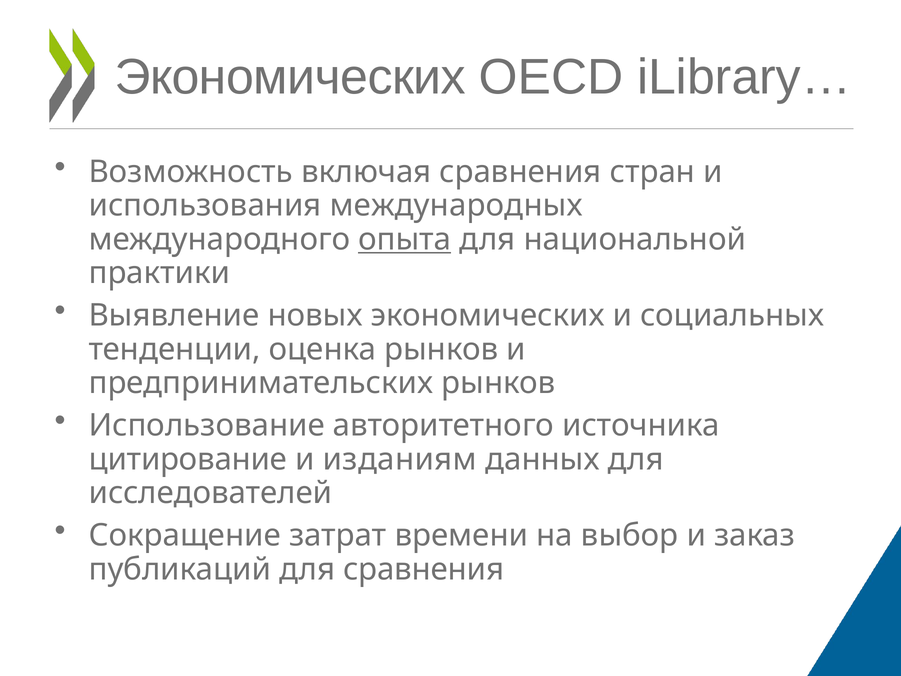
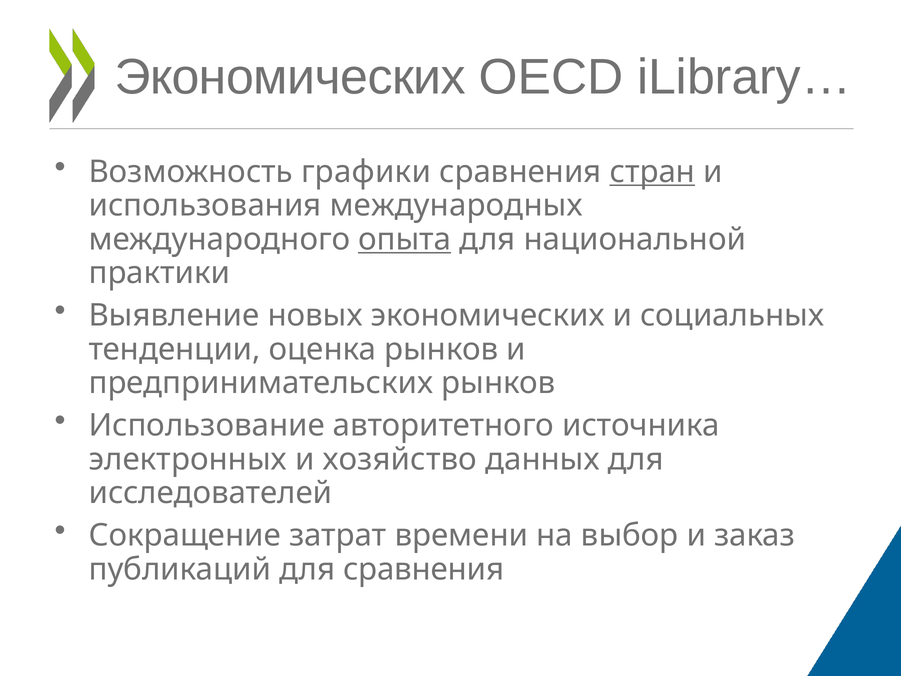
включая: включая -> графики (366, 172)
стран underline: none -> present (652, 172)
цитирование: цитирование -> электронных (188, 459)
изданиям: изданиям -> хозяйство (400, 459)
